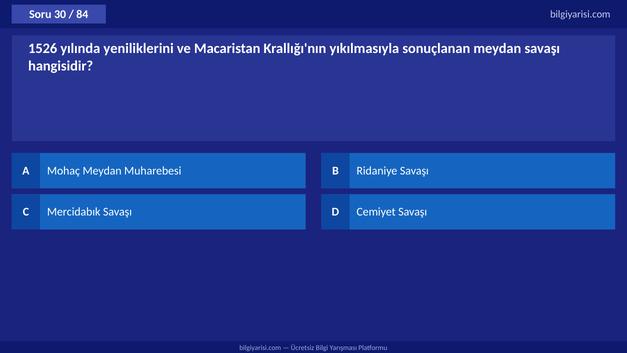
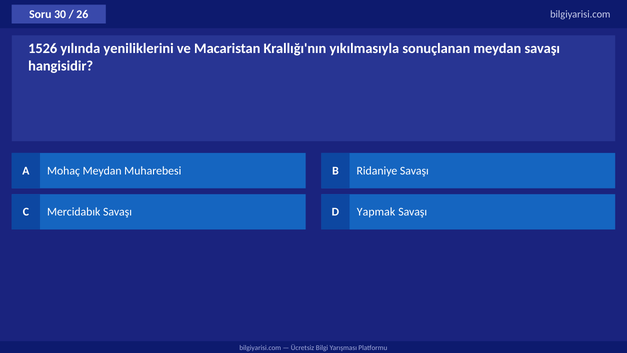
84: 84 -> 26 (82, 14)
Cemiyet: Cemiyet -> Yapmak (376, 212)
